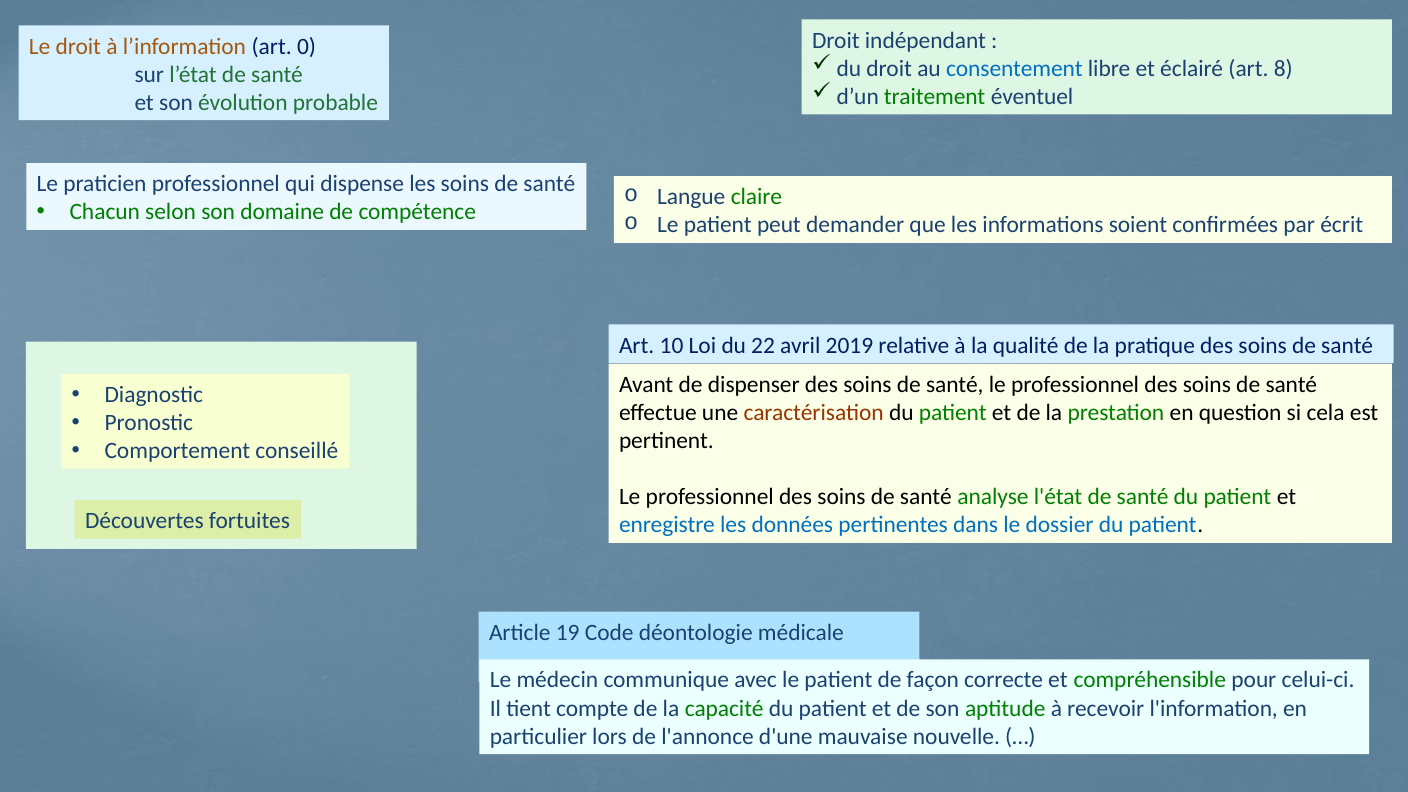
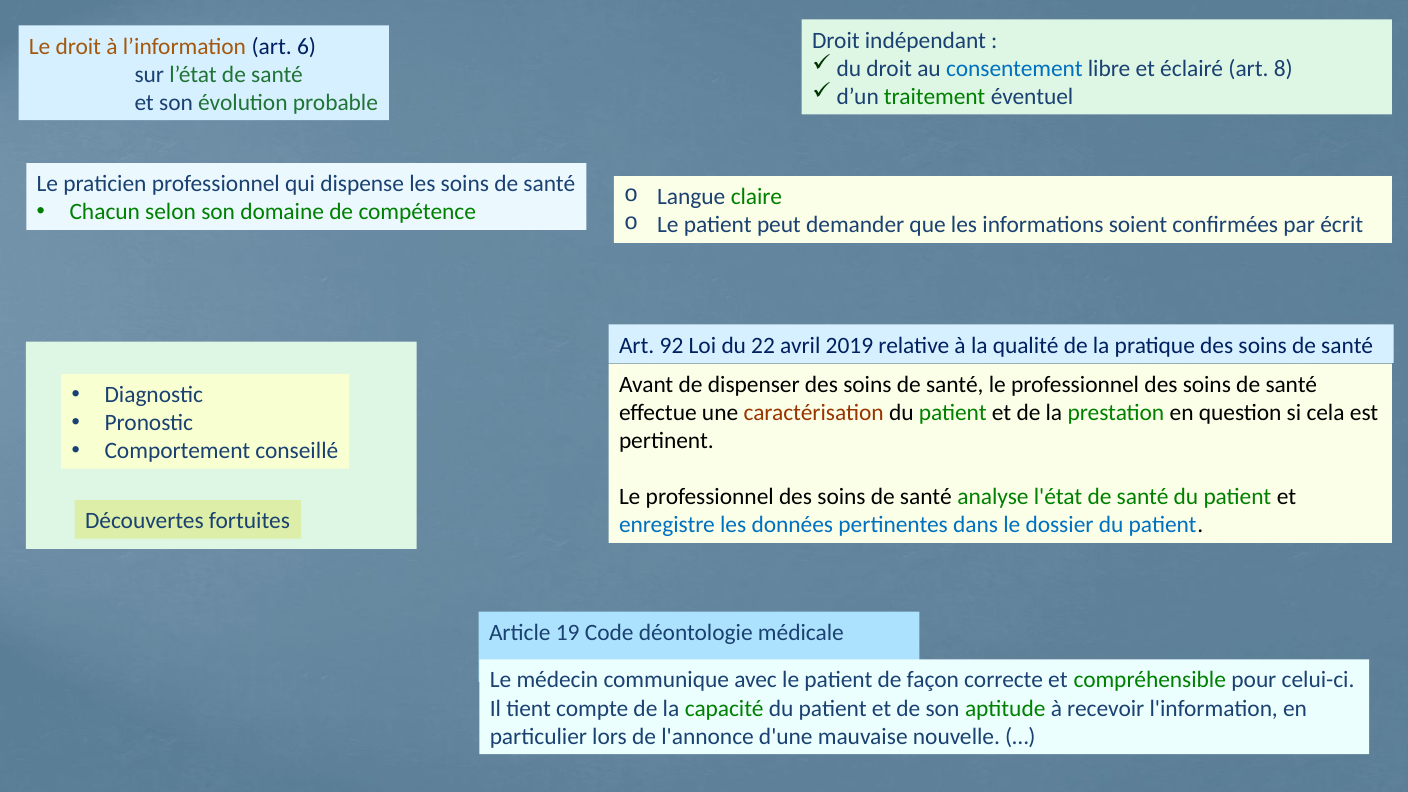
0: 0 -> 6 (307, 46)
10: 10 -> 92 (672, 345)
